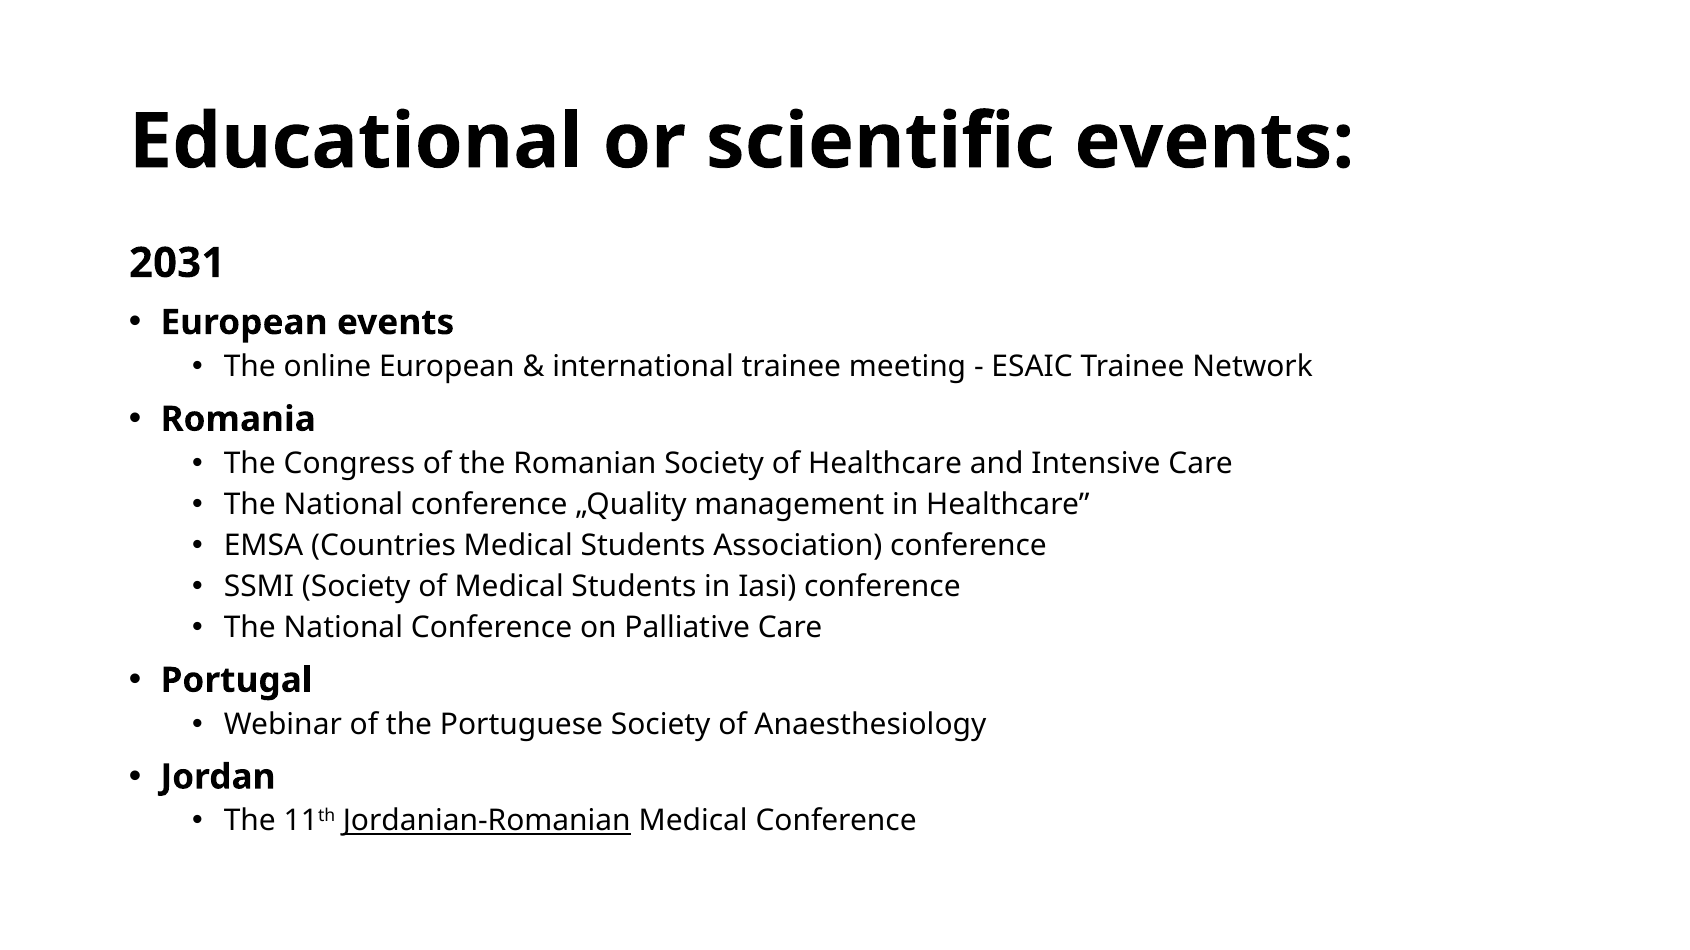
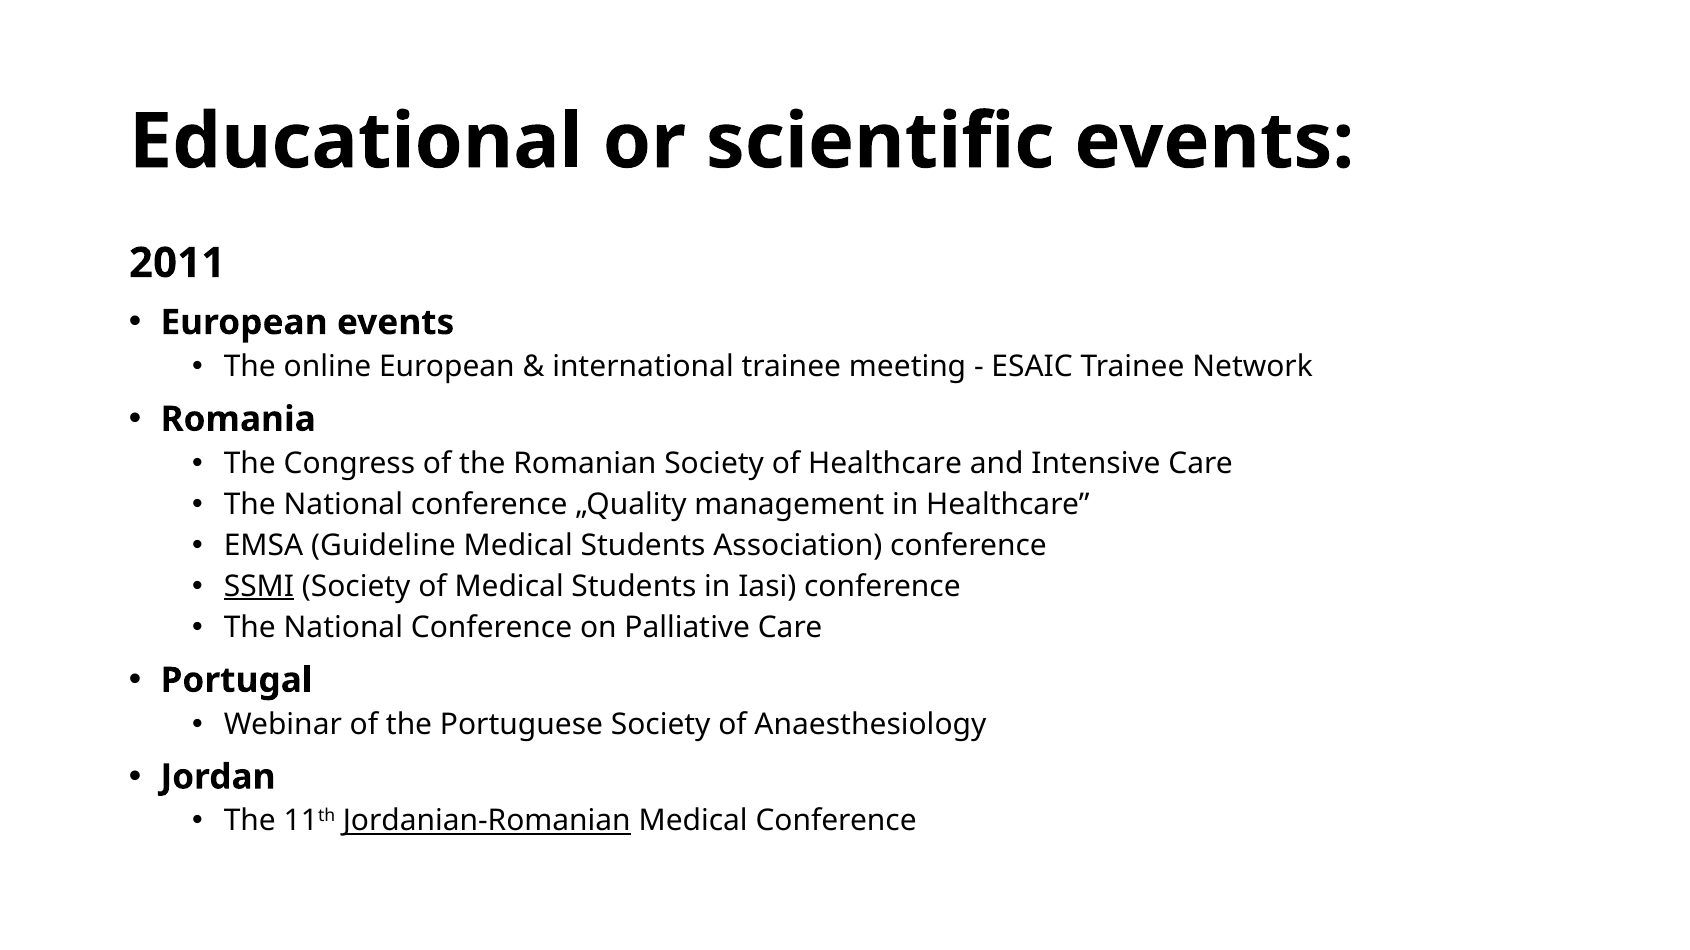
2031: 2031 -> 2011 (177, 263)
Countries: Countries -> Guideline (383, 546)
SSMI underline: none -> present (259, 587)
